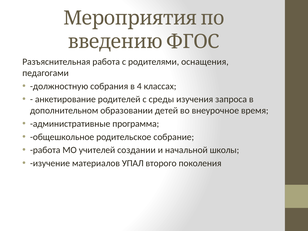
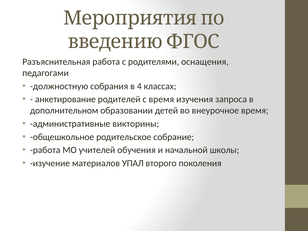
с среды: среды -> время (161, 99)
программа: программа -> викторины (136, 124)
создании: создании -> обучения (136, 150)
